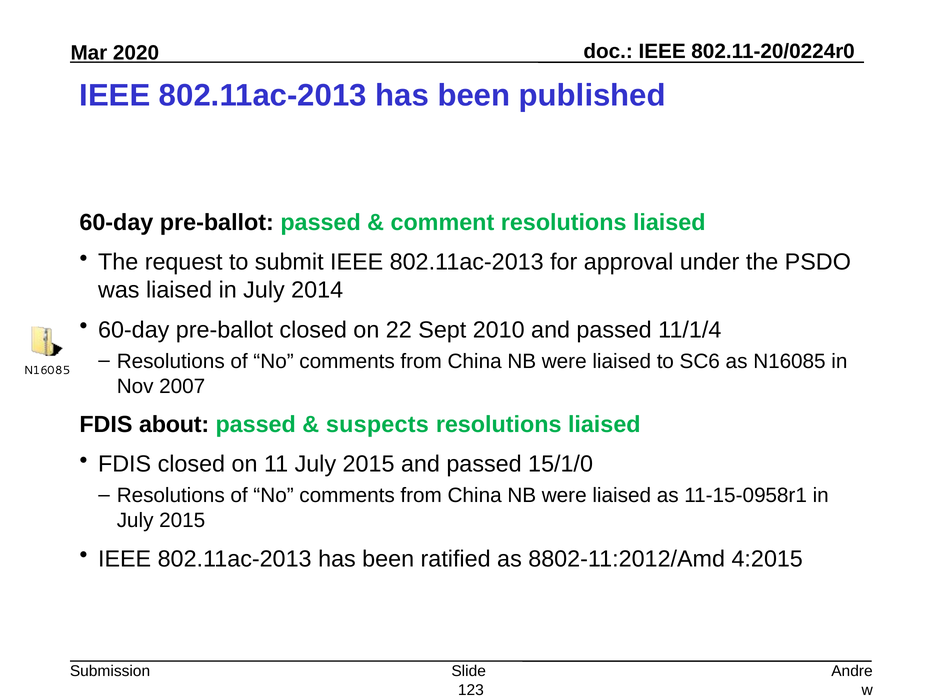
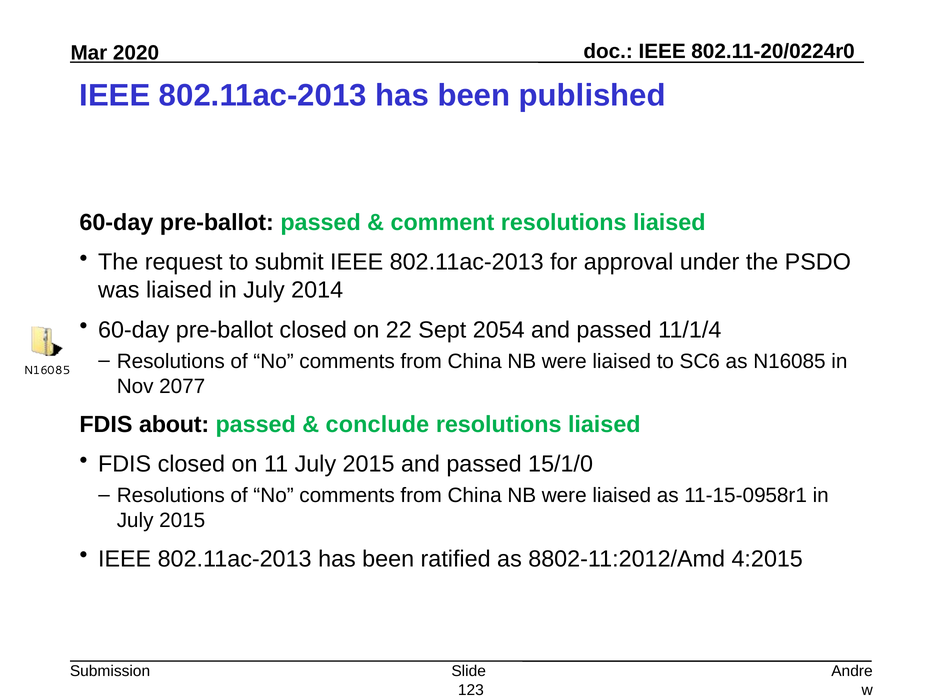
2010: 2010 -> 2054 (499, 330)
2007: 2007 -> 2077 (182, 387)
suspects: suspects -> conclude (377, 425)
